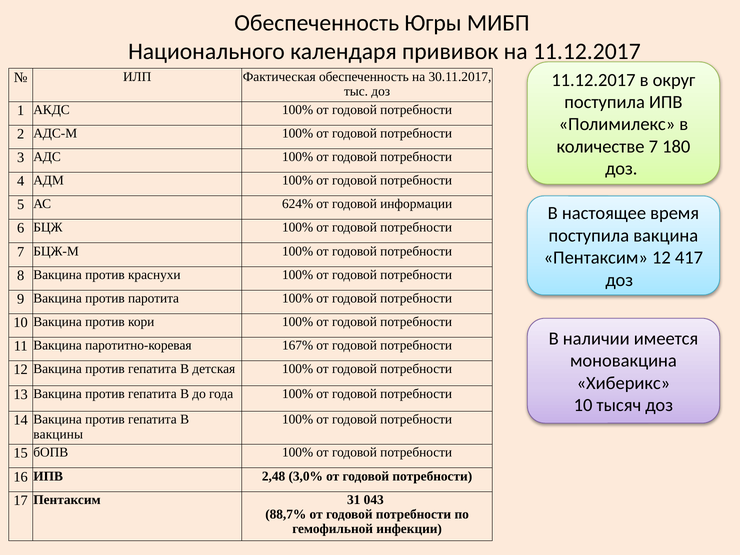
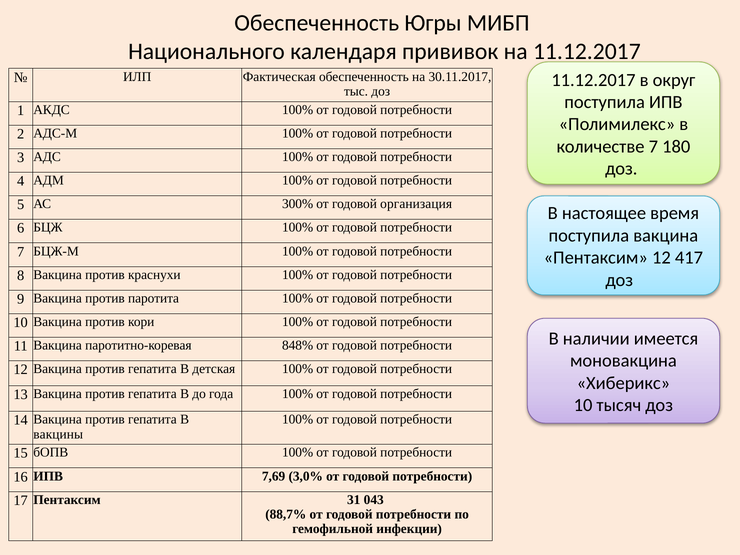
624%: 624% -> 300% (298, 204)
информации: информации -> организация (416, 204)
167%: 167% -> 848% (298, 345)
2,48: 2,48 -> 7,69 (274, 476)
